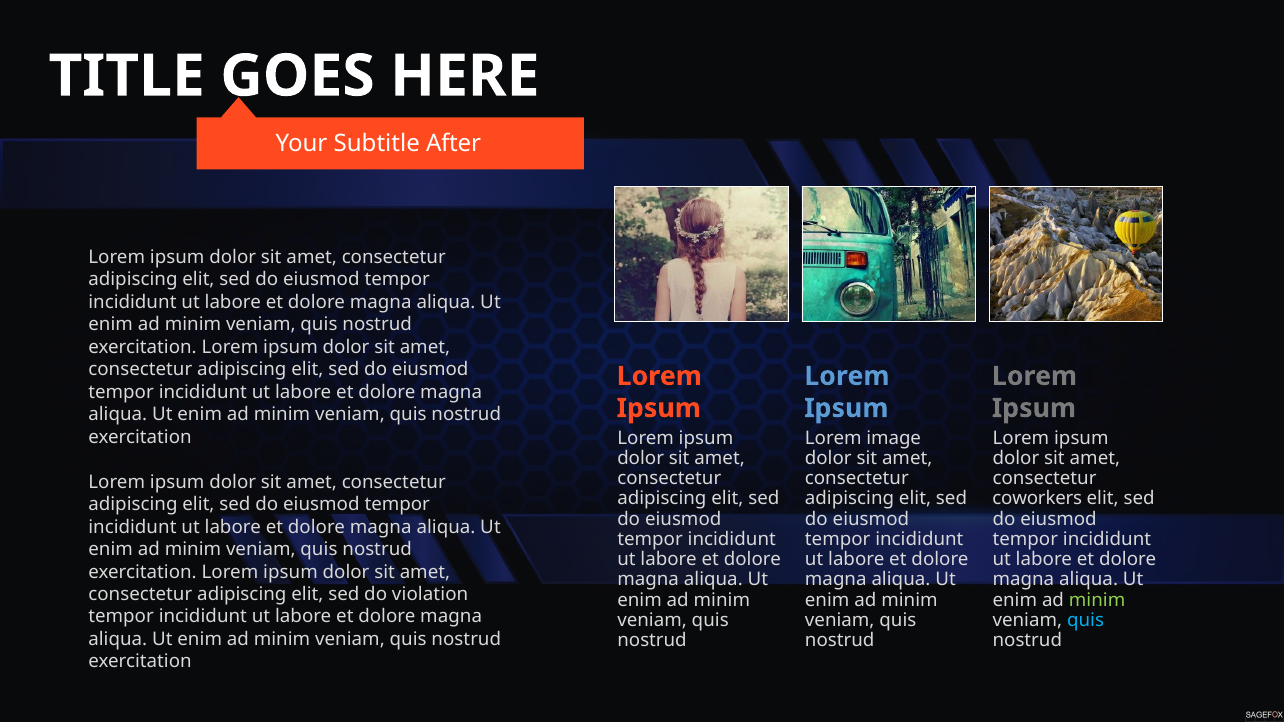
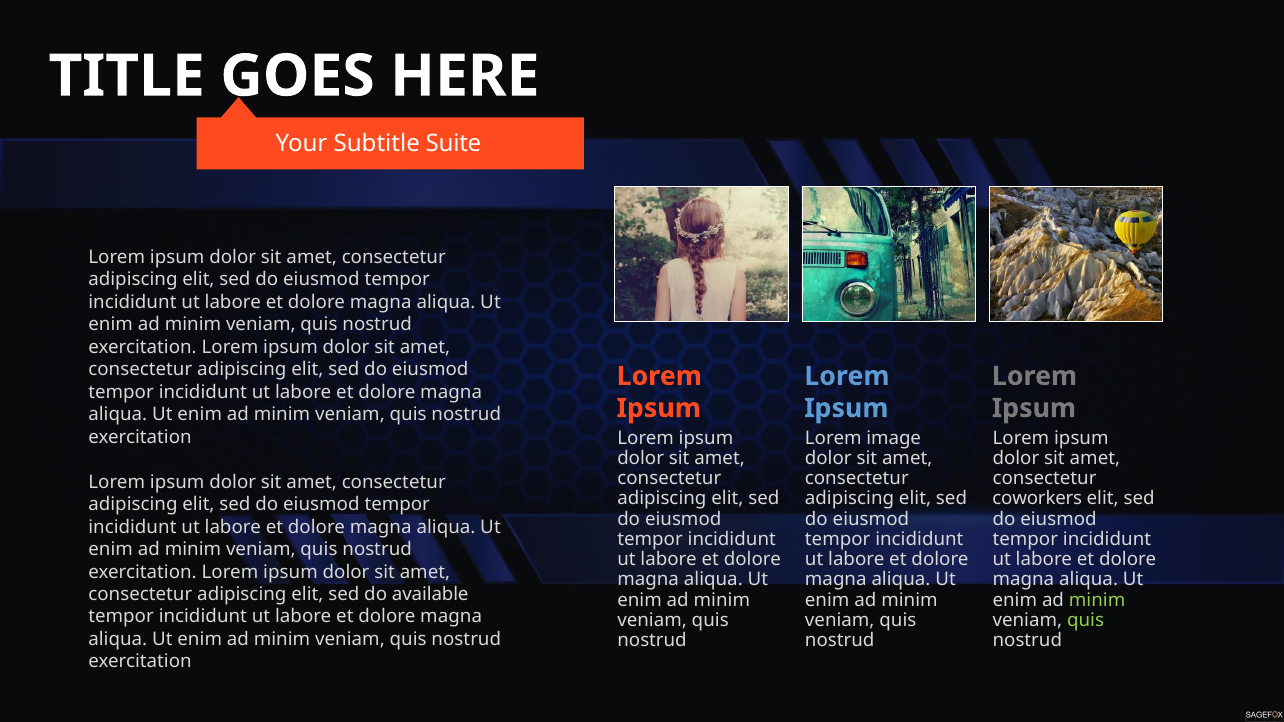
After: After -> Suite (453, 144)
violation: violation -> available (430, 595)
quis colour: light blue -> light green (1086, 620)
